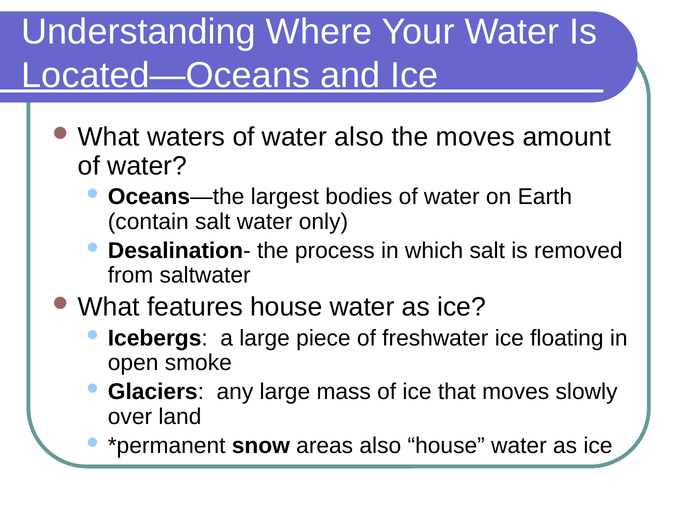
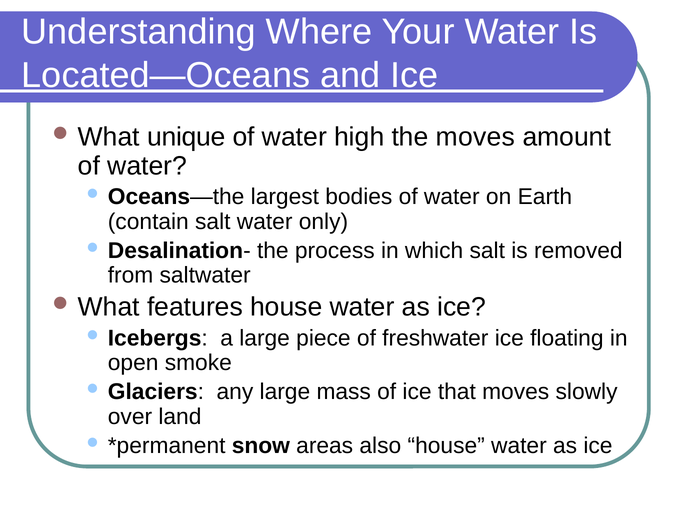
waters: waters -> unique (186, 137)
water also: also -> high (359, 137)
